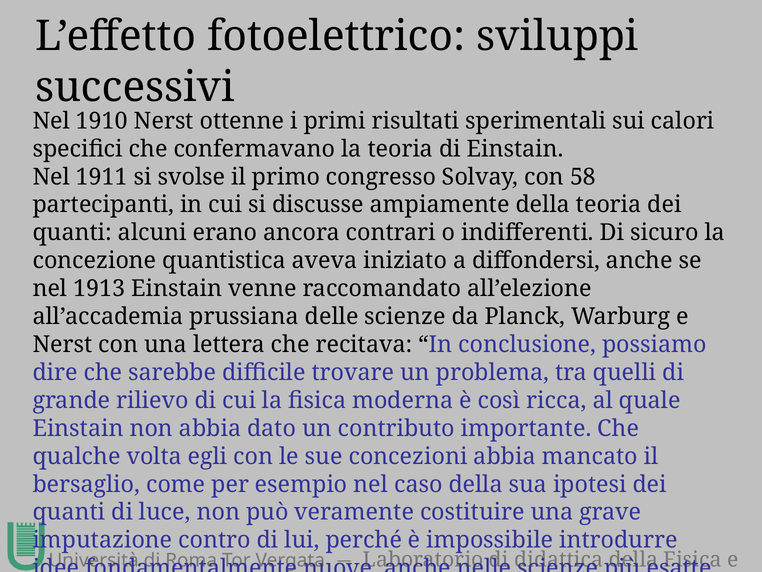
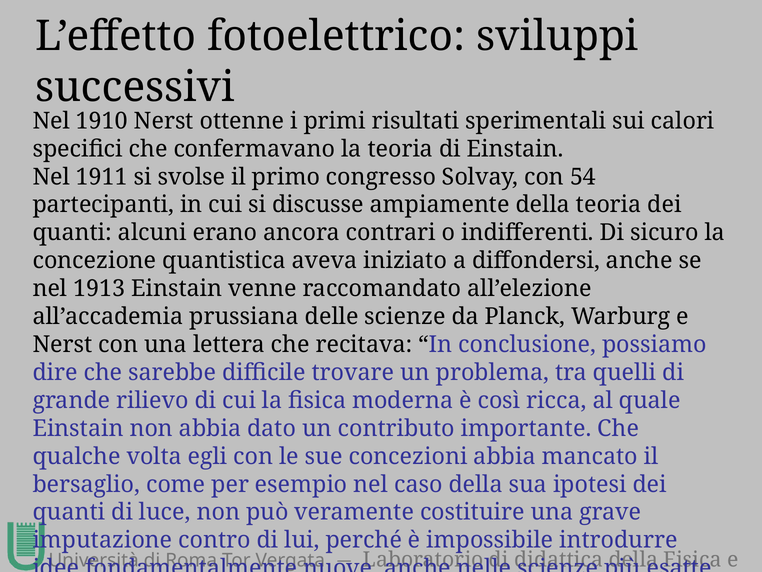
58: 58 -> 54 (583, 177)
